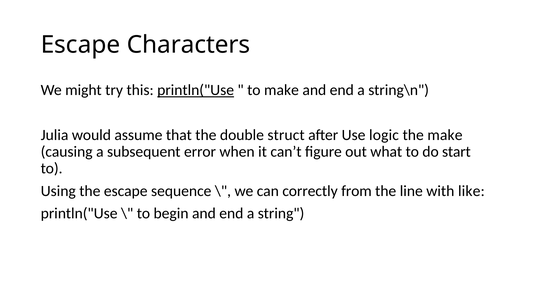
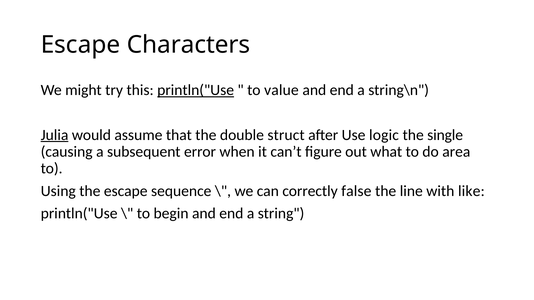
to make: make -> value (281, 90)
Julia underline: none -> present (55, 135)
the make: make -> single (445, 135)
start: start -> area (456, 152)
from: from -> false (356, 191)
